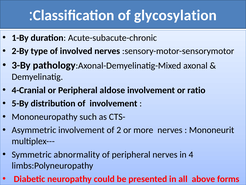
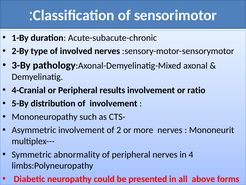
glycosylation: glycosylation -> sensorimotor (175, 15)
aldose: aldose -> results (112, 90)
